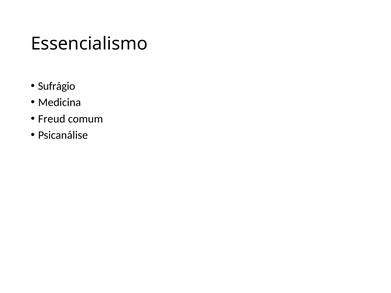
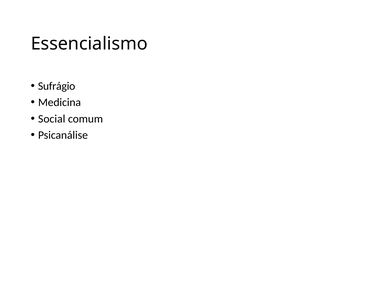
Freud: Freud -> Social (52, 119)
